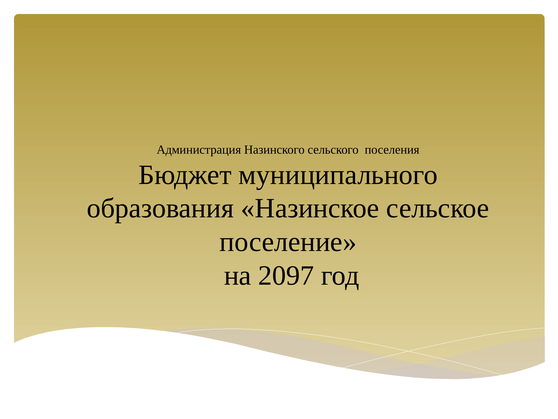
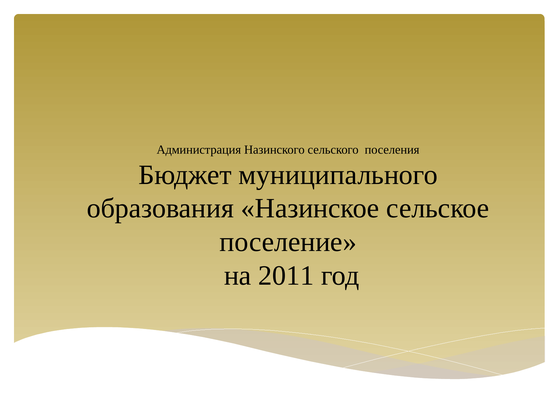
2097: 2097 -> 2011 (286, 275)
